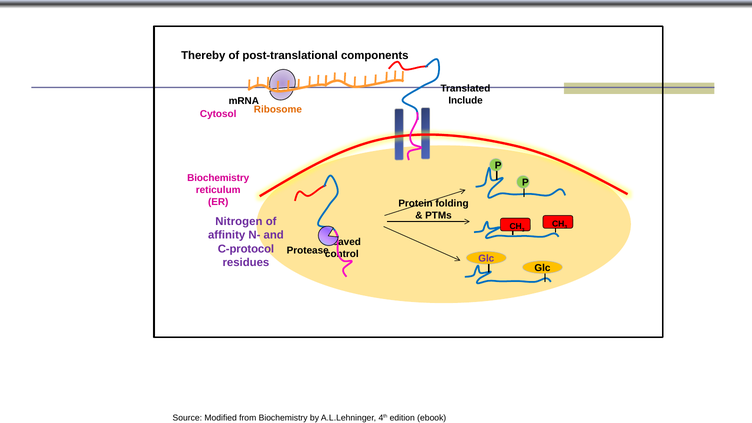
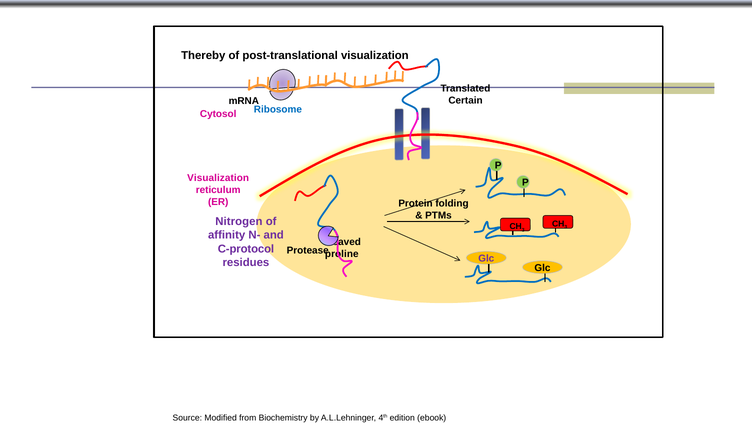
components: components -> visualization (375, 56)
Include: Include -> Certain (465, 100)
Ribosome colour: orange -> blue (278, 110)
Biochemistry: Biochemistry -> Visualization (218, 178)
control: control -> proline (342, 254)
